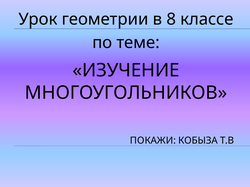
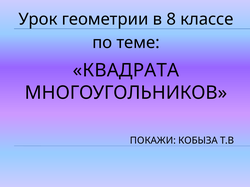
ИЗУЧЕНИЕ: ИЗУЧЕНИЕ -> КВАДРАТА (126, 70)
